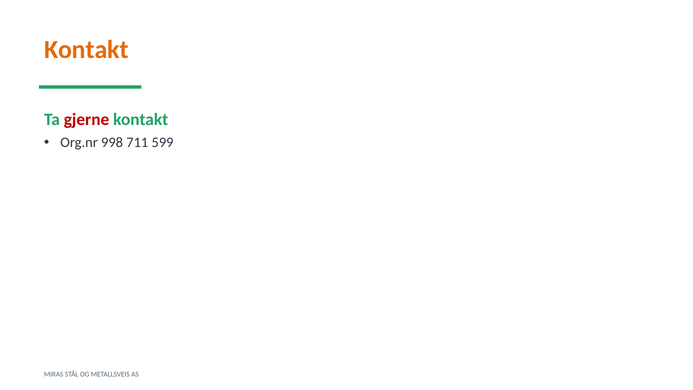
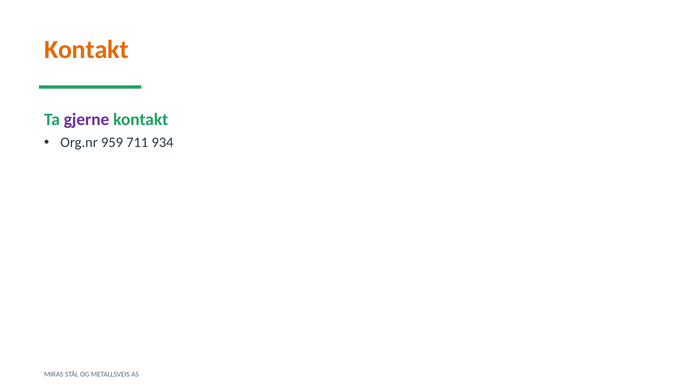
gjerne colour: red -> purple (87, 119)
998: 998 -> 959 (112, 143)
599: 599 -> 934 (163, 143)
